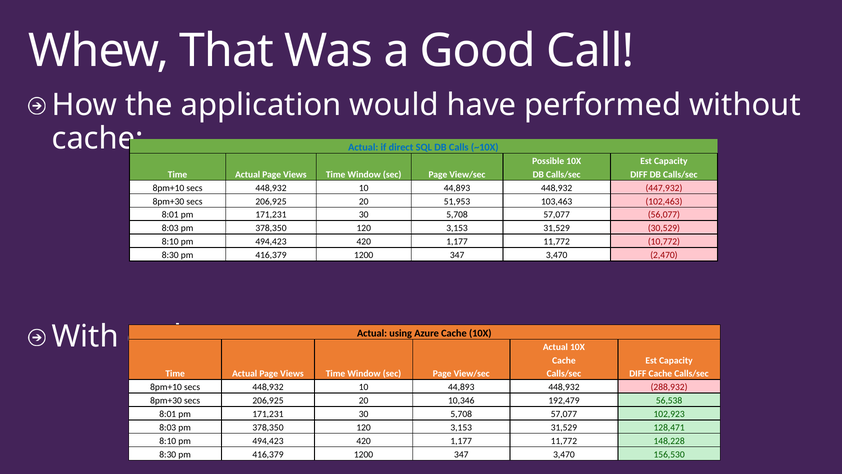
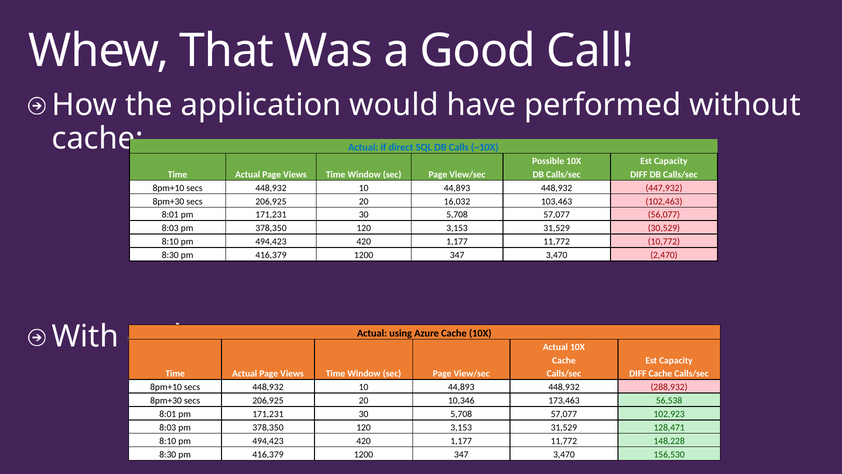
51,953: 51,953 -> 16,032 (457, 201)
192,479: 192,479 -> 173,463 (564, 400)
